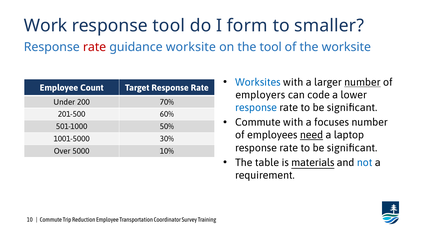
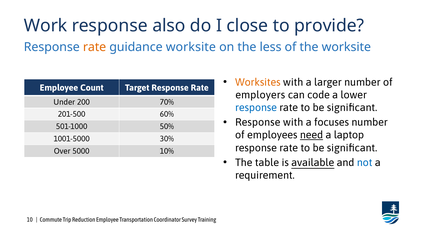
response tool: tool -> also (169, 26)
form: form -> close (247, 26)
smaller: smaller -> provide (329, 26)
rate colour: red -> orange (95, 47)
the tool: tool -> less (271, 47)
Worksites colour: blue -> orange (258, 82)
number underline: present -> none (362, 82)
Commute: Commute -> Response (258, 122)
materials: materials -> available (313, 163)
